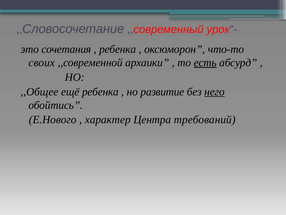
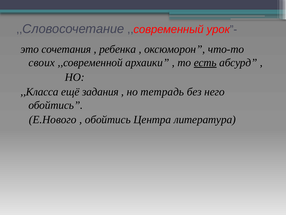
,,Общее: ,,Общее -> ,,Класса (40, 92)
ещё ребенка: ребенка -> задания (100, 92)
развитие: развитие -> тетрадь (162, 92)
него underline: present -> none (214, 92)
характер: характер -> обойтись (108, 119)
требований: требований -> литература (205, 119)
